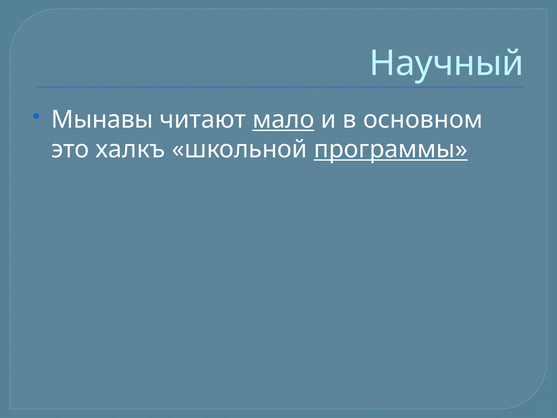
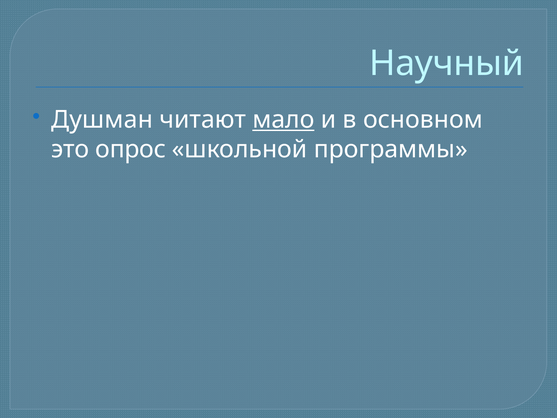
Мынавы: Мынавы -> Душман (102, 120)
халкъ: халкъ -> опрос (131, 149)
программы underline: present -> none (391, 149)
